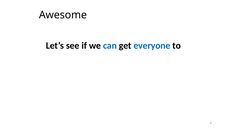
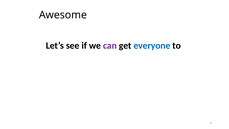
can colour: blue -> purple (110, 46)
